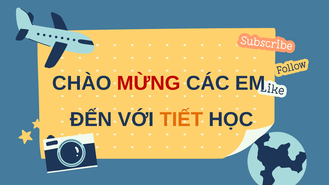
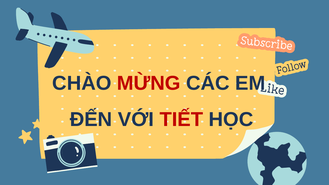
TIẾT colour: orange -> red (181, 120)
